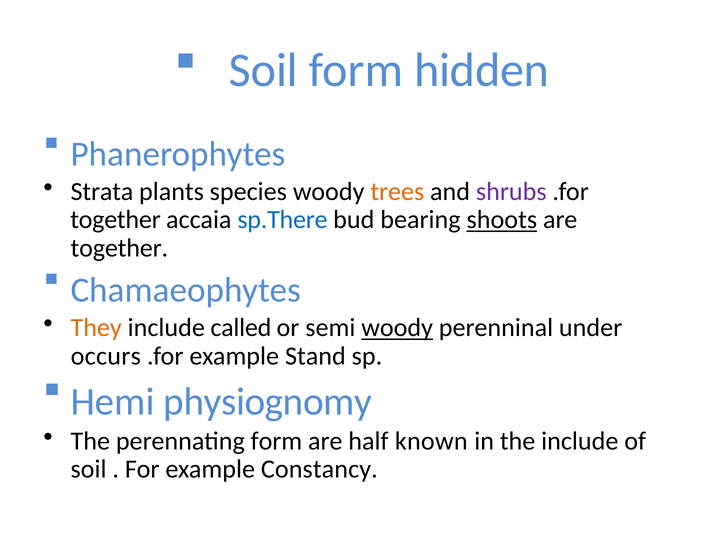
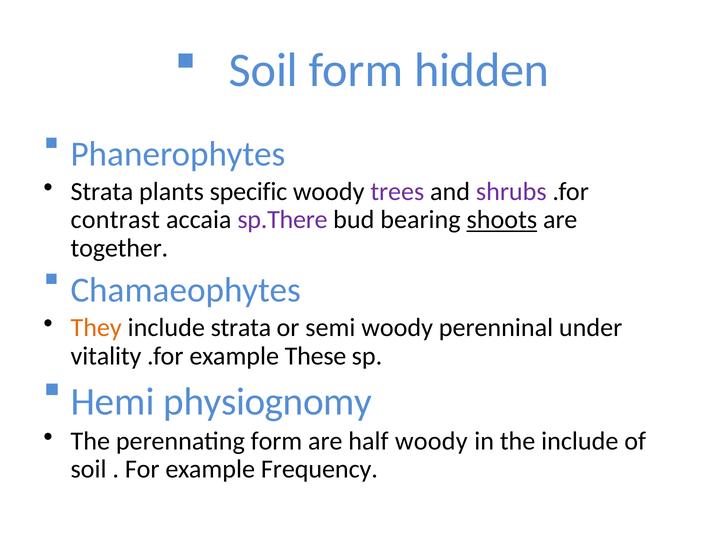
species: species -> specific (248, 192)
trees colour: orange -> purple (397, 192)
together: together -> contrast (115, 220)
sp.There colour: blue -> purple (282, 220)
include called: called -> strata (241, 328)
woody underline: present -> none (397, 328)
occurs: occurs -> vitality (106, 356)
Stand: Stand -> These (316, 356)
half known: known -> woody (431, 441)
Constancy: Constancy -> Frequency (319, 469)
